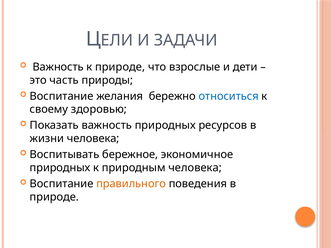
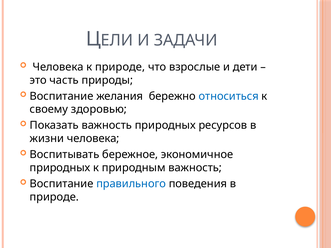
Важность: Важность -> Человека (58, 67)
природным человека: человека -> важность (195, 168)
правильного colour: orange -> blue (131, 184)
